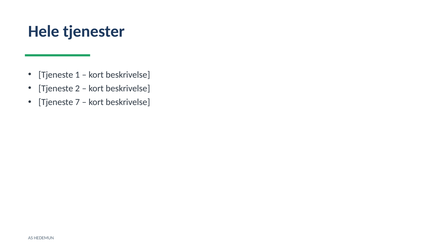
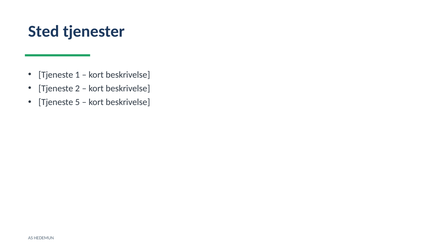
Hele: Hele -> Sted (44, 32)
7: 7 -> 5 (77, 103)
